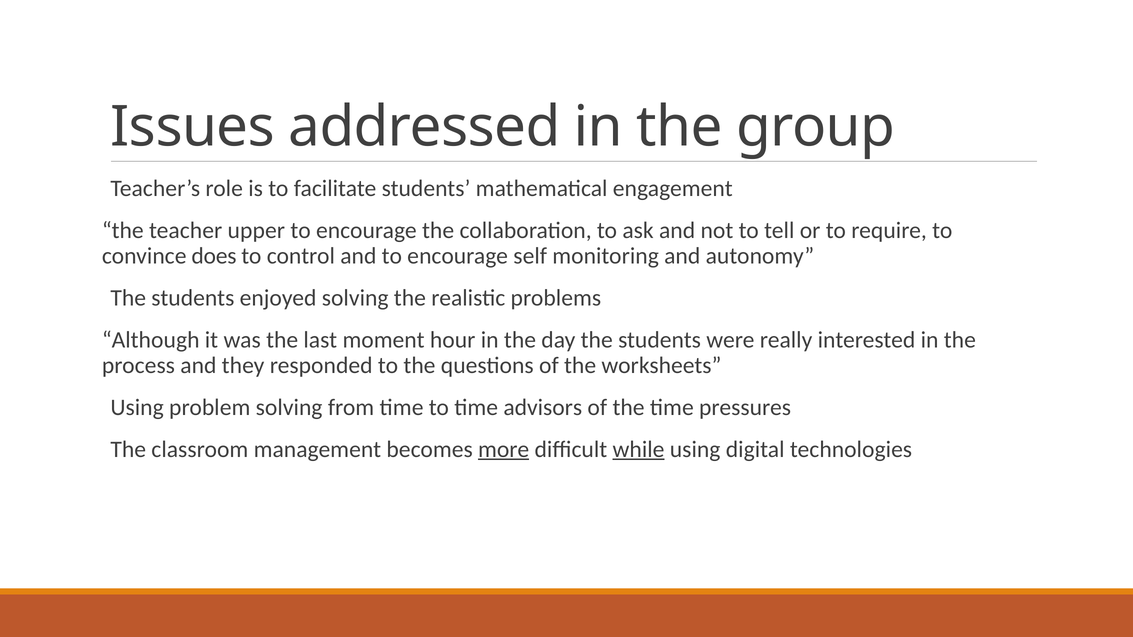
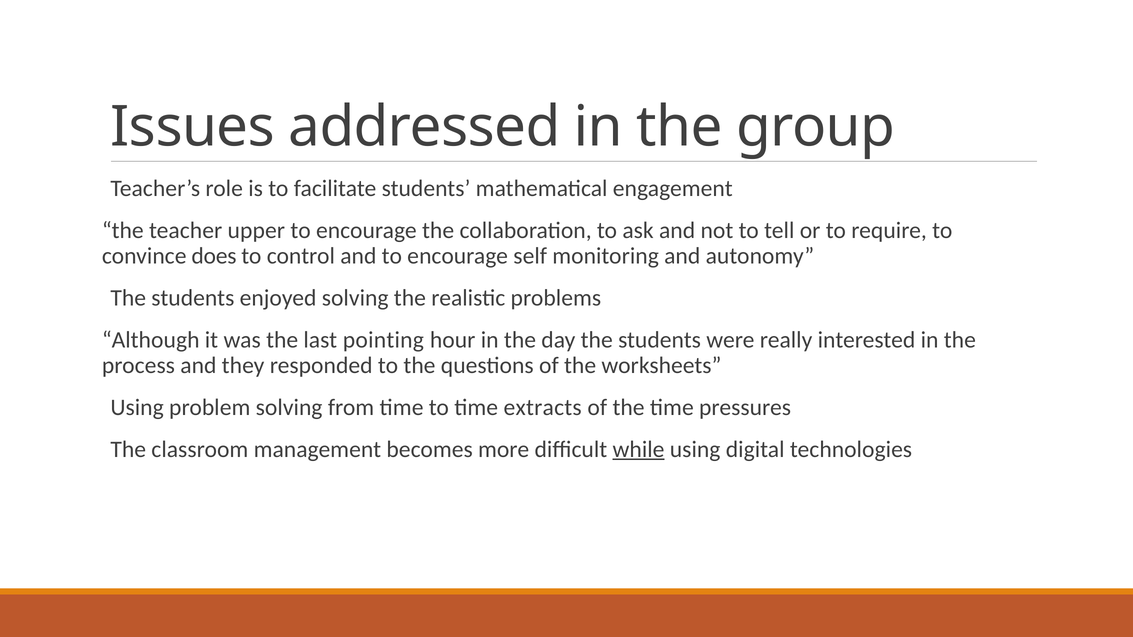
moment: moment -> pointing (383, 340)
advisors: advisors -> extracts (543, 407)
more underline: present -> none (504, 449)
